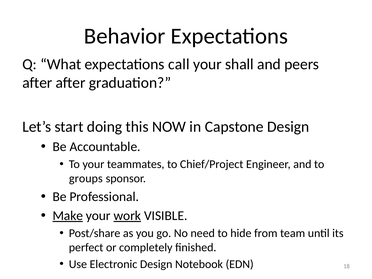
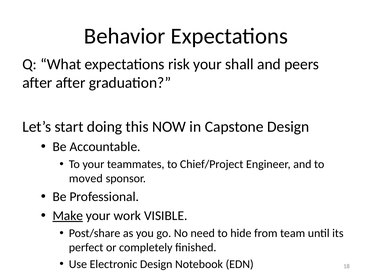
call: call -> risk (179, 64)
groups: groups -> moved (86, 179)
work underline: present -> none (127, 216)
